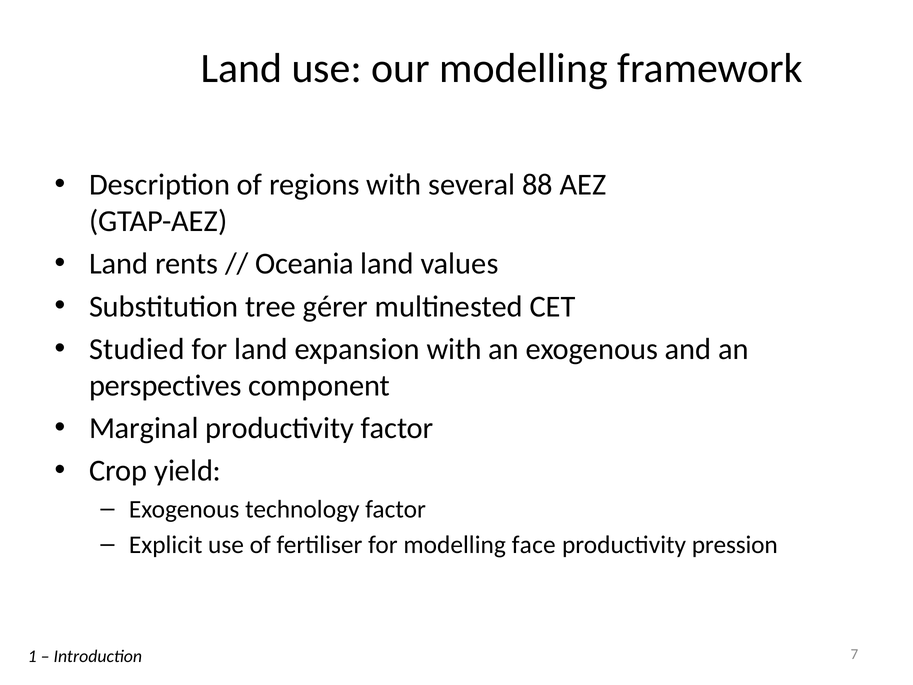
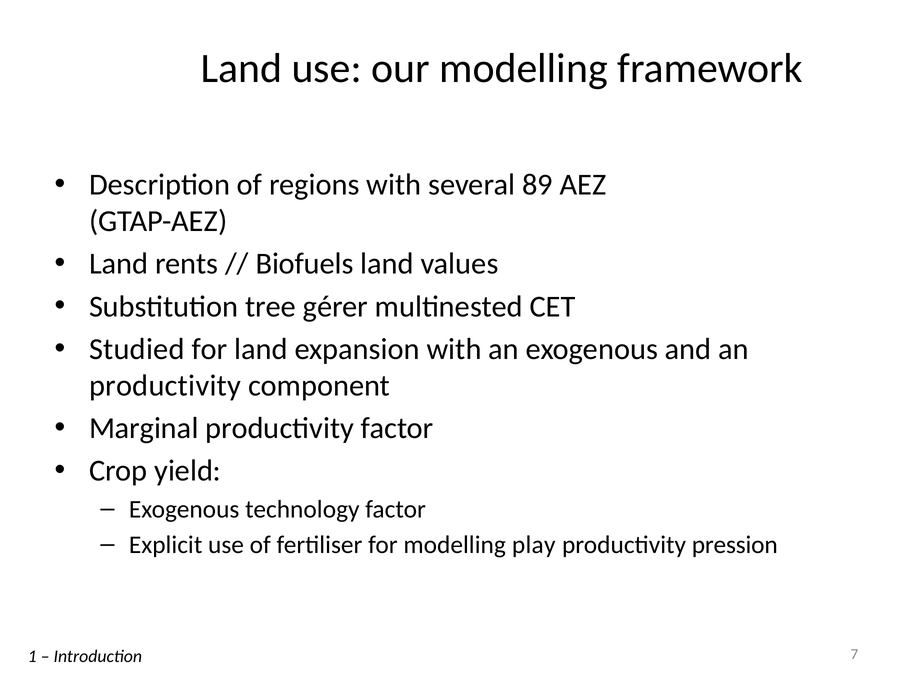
88: 88 -> 89 (538, 185)
Oceania: Oceania -> Biofuels (305, 264)
perspectives: perspectives -> productivity (165, 386)
face: face -> play (534, 544)
